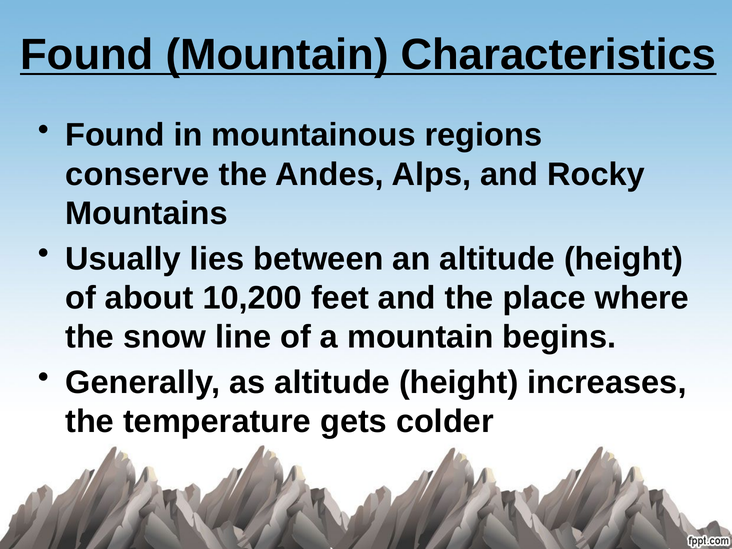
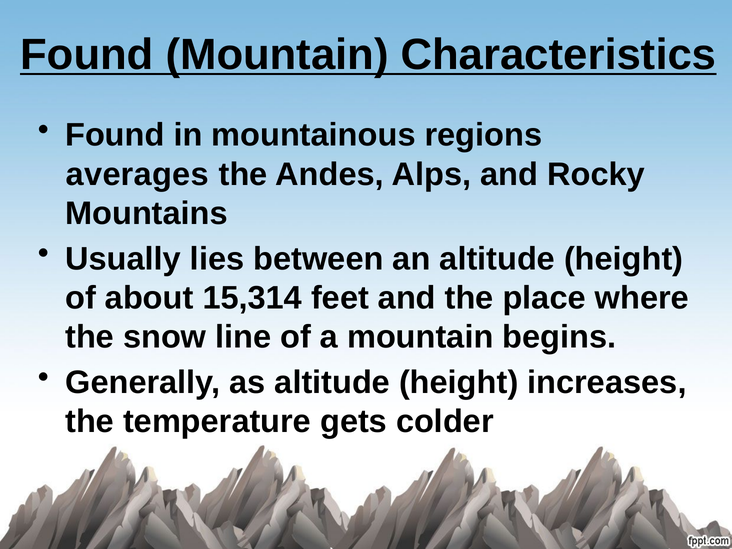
conserve: conserve -> averages (137, 174)
10,200: 10,200 -> 15,314 (252, 298)
